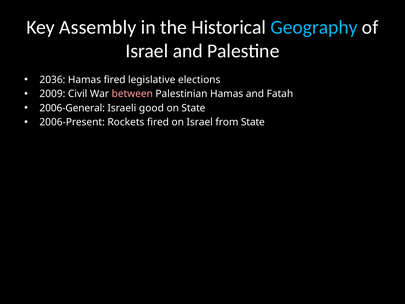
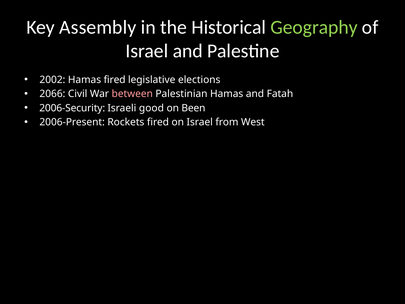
Geography colour: light blue -> light green (314, 27)
2036: 2036 -> 2002 (52, 80)
2009: 2009 -> 2066 (52, 94)
2006-General: 2006-General -> 2006-Security (72, 108)
on State: State -> Been (193, 108)
from State: State -> West (253, 122)
